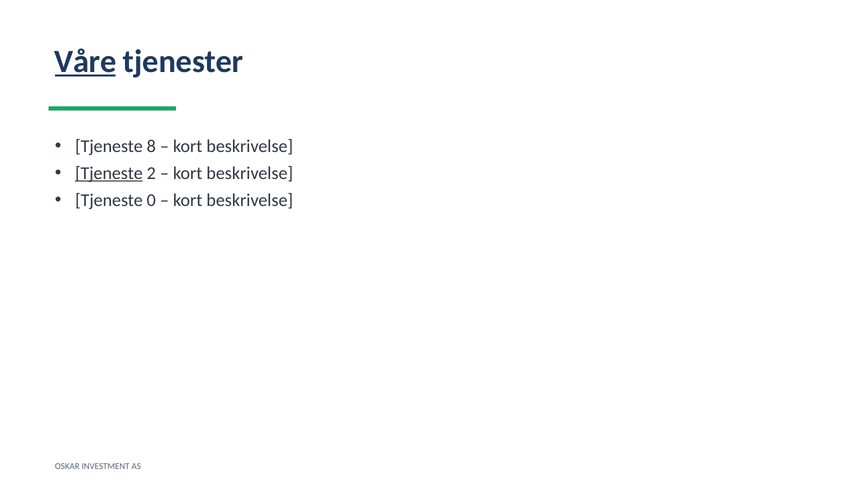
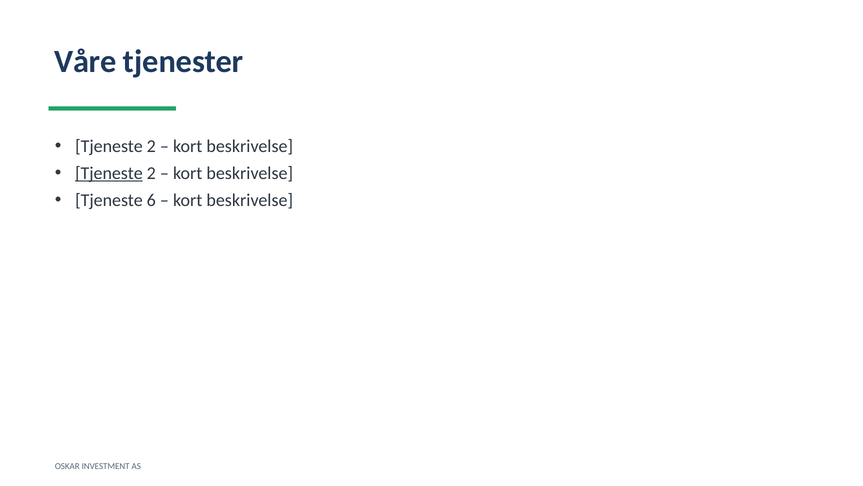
Våre underline: present -> none (85, 62)
8: 8 -> 2 (151, 146)
0: 0 -> 6 (151, 200)
